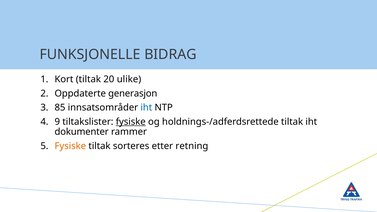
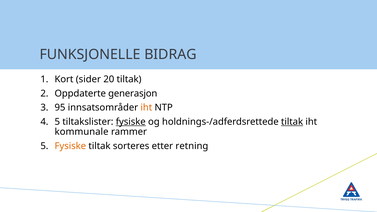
Kort tiltak: tiltak -> sider (88, 79)
20 ulike: ulike -> tiltak (129, 79)
85: 85 -> 95 (60, 108)
iht colour: blue -> orange (146, 108)
9: 9 -> 5 (57, 122)
tiltak underline: none -> present (292, 122)
dokumenter: dokumenter -> kommunale (82, 132)
